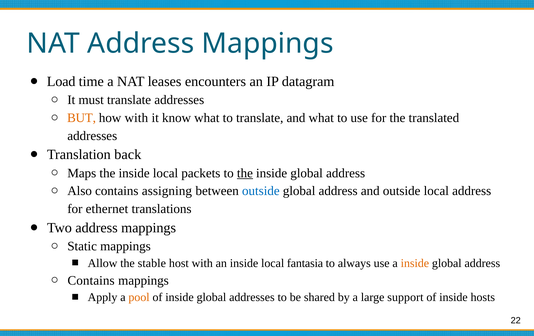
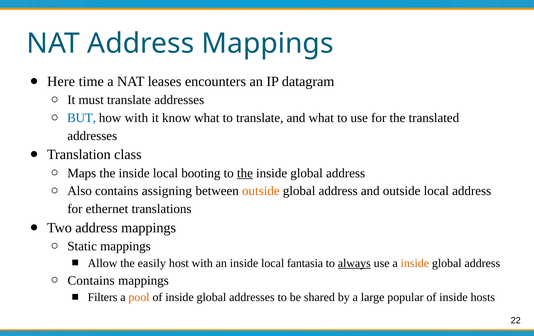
Load: Load -> Here (61, 82)
BUT colour: orange -> blue (82, 118)
back: back -> class (128, 155)
packets: packets -> booting (201, 173)
outside colour: blue -> orange (261, 191)
stable: stable -> easily (152, 264)
always underline: none -> present (354, 264)
Apply: Apply -> Filters (103, 298)
support: support -> popular (405, 298)
